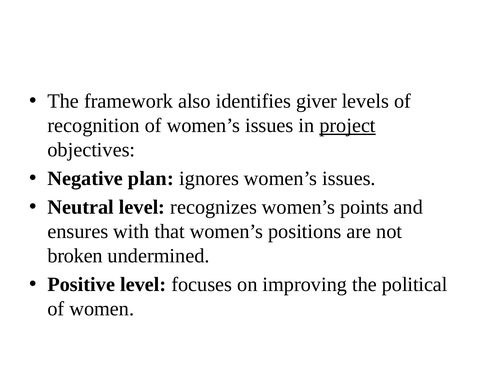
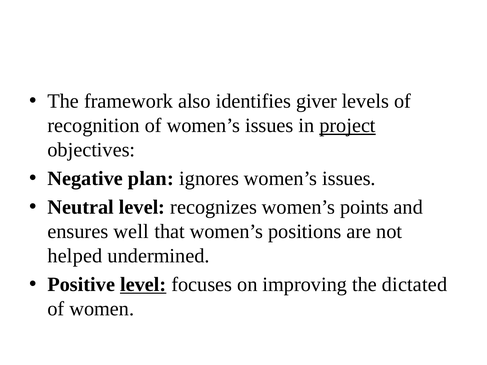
with: with -> well (131, 232)
broken: broken -> helped (75, 256)
level underline: none -> present (143, 285)
political: political -> dictated (415, 285)
